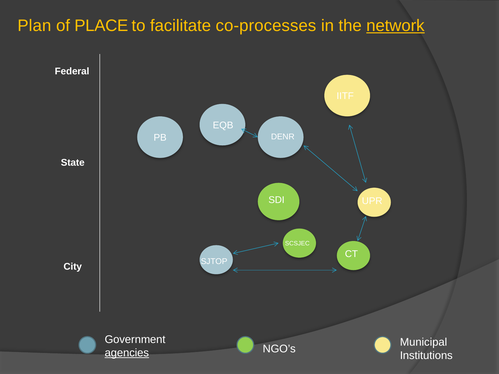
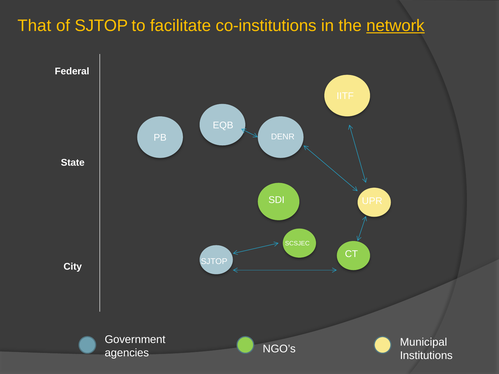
Plan: Plan -> That (34, 26)
of PLACE: PLACE -> SJTOP (101, 26)
co-processes: co-processes -> co-institutions (266, 26)
agencies underline: present -> none (127, 353)
